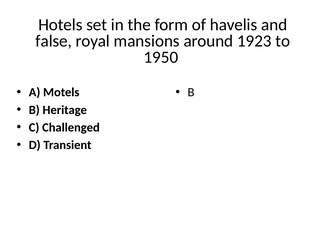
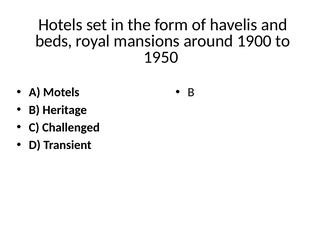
false: false -> beds (54, 41)
1923: 1923 -> 1900 (254, 41)
